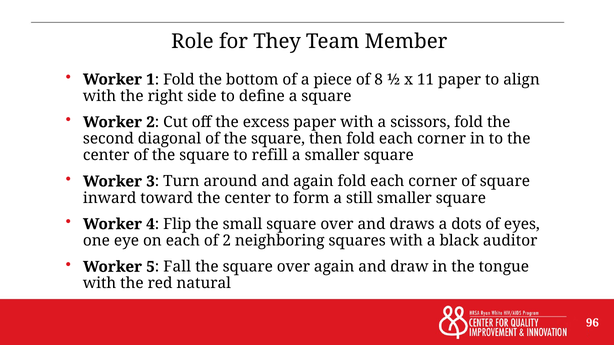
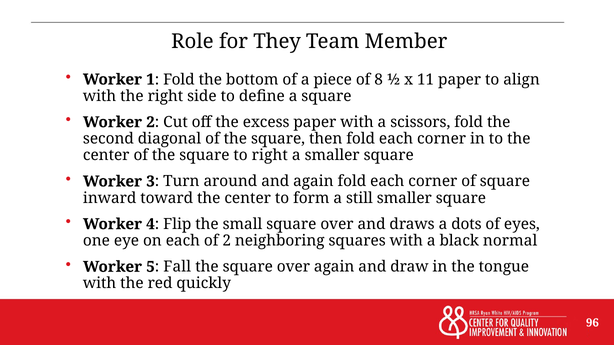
to refill: refill -> right (270, 155)
auditor: auditor -> normal (510, 241)
natural: natural -> quickly (204, 284)
